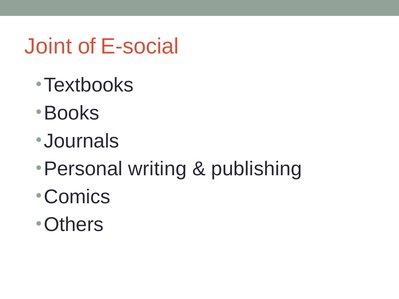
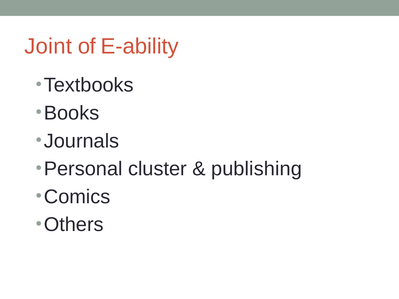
E-social: E-social -> E-ability (140, 46)
writing: writing -> cluster (157, 169)
